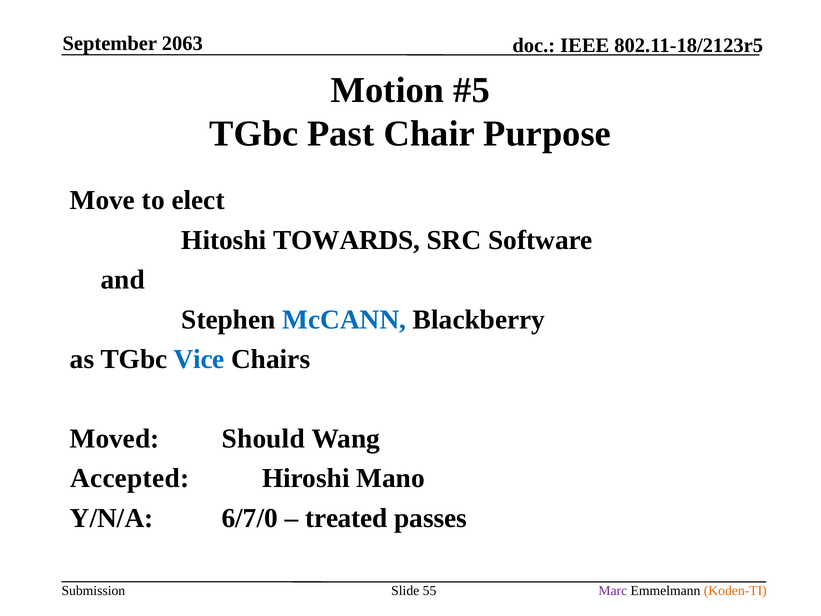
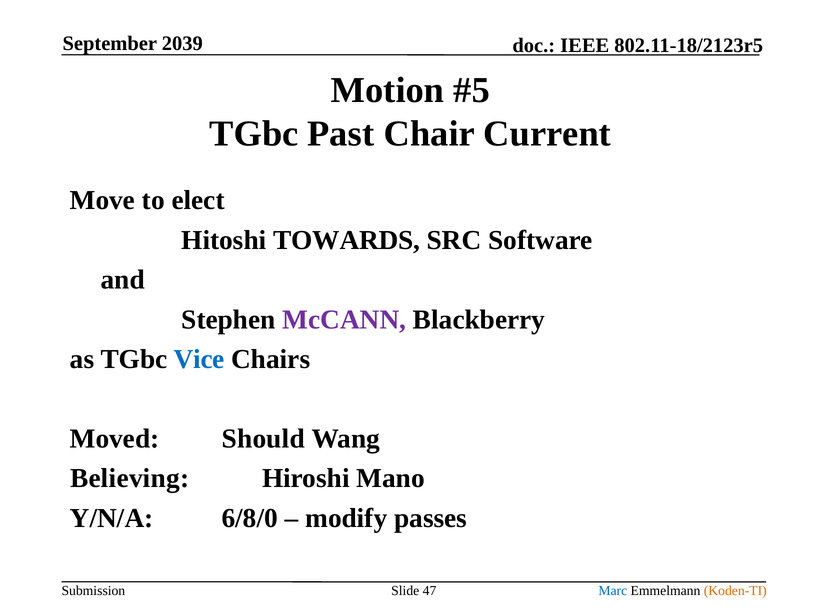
2063: 2063 -> 2039 (182, 44)
Purpose: Purpose -> Current (547, 134)
McCANN colour: blue -> purple (344, 319)
Accepted: Accepted -> Believing (130, 478)
6/7/0: 6/7/0 -> 6/8/0 (250, 518)
treated: treated -> modify (346, 518)
55: 55 -> 47 (430, 591)
Marc colour: purple -> blue (613, 591)
